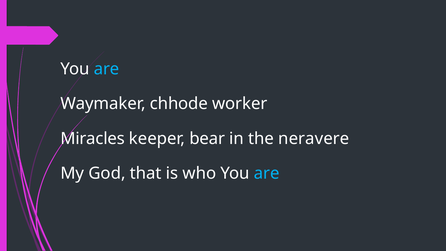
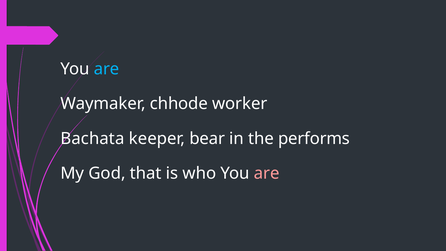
Miracles: Miracles -> Bachata (92, 138)
neravere: neravere -> performs (314, 138)
are colour: light blue -> pink (267, 173)
